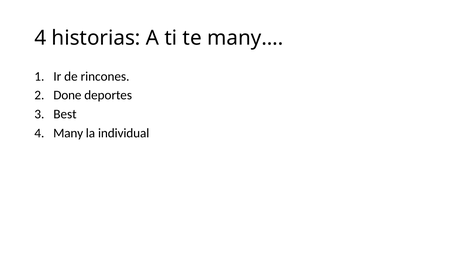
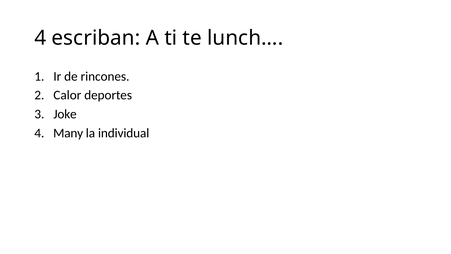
historias: historias -> escriban (96, 38)
many…: many… -> lunch… (245, 38)
Done: Done -> Calor (67, 95)
Best: Best -> Joke (65, 114)
